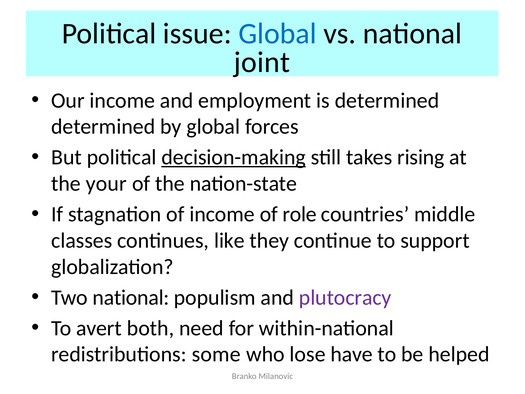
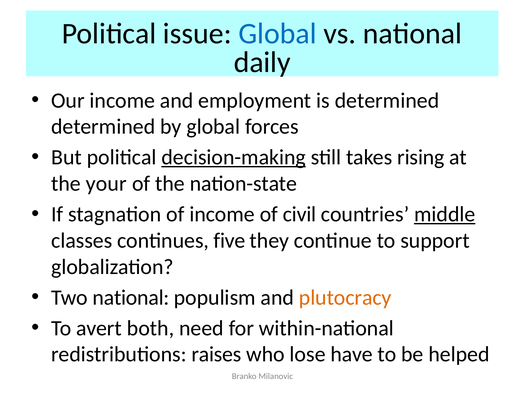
joint: joint -> daily (262, 62)
role: role -> civil (300, 214)
middle underline: none -> present (445, 214)
like: like -> five (229, 240)
plutocracy colour: purple -> orange (345, 297)
some: some -> raises (216, 354)
